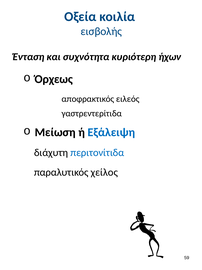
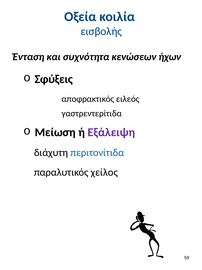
κυριότερη: κυριότερη -> κενώσεων (134, 57)
Όρχεως: Όρχεως -> Σφύξεις (54, 79)
Εξάλειψη colour: blue -> purple (111, 132)
